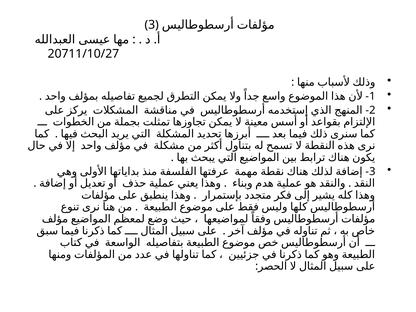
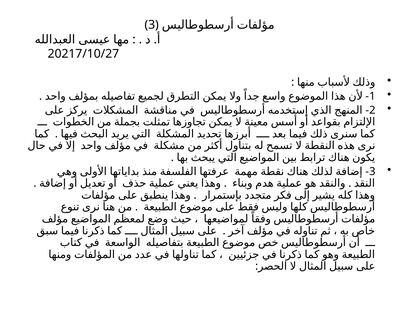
20711/10/27: 20711/10/27 -> 20217/10/27 (83, 54)
